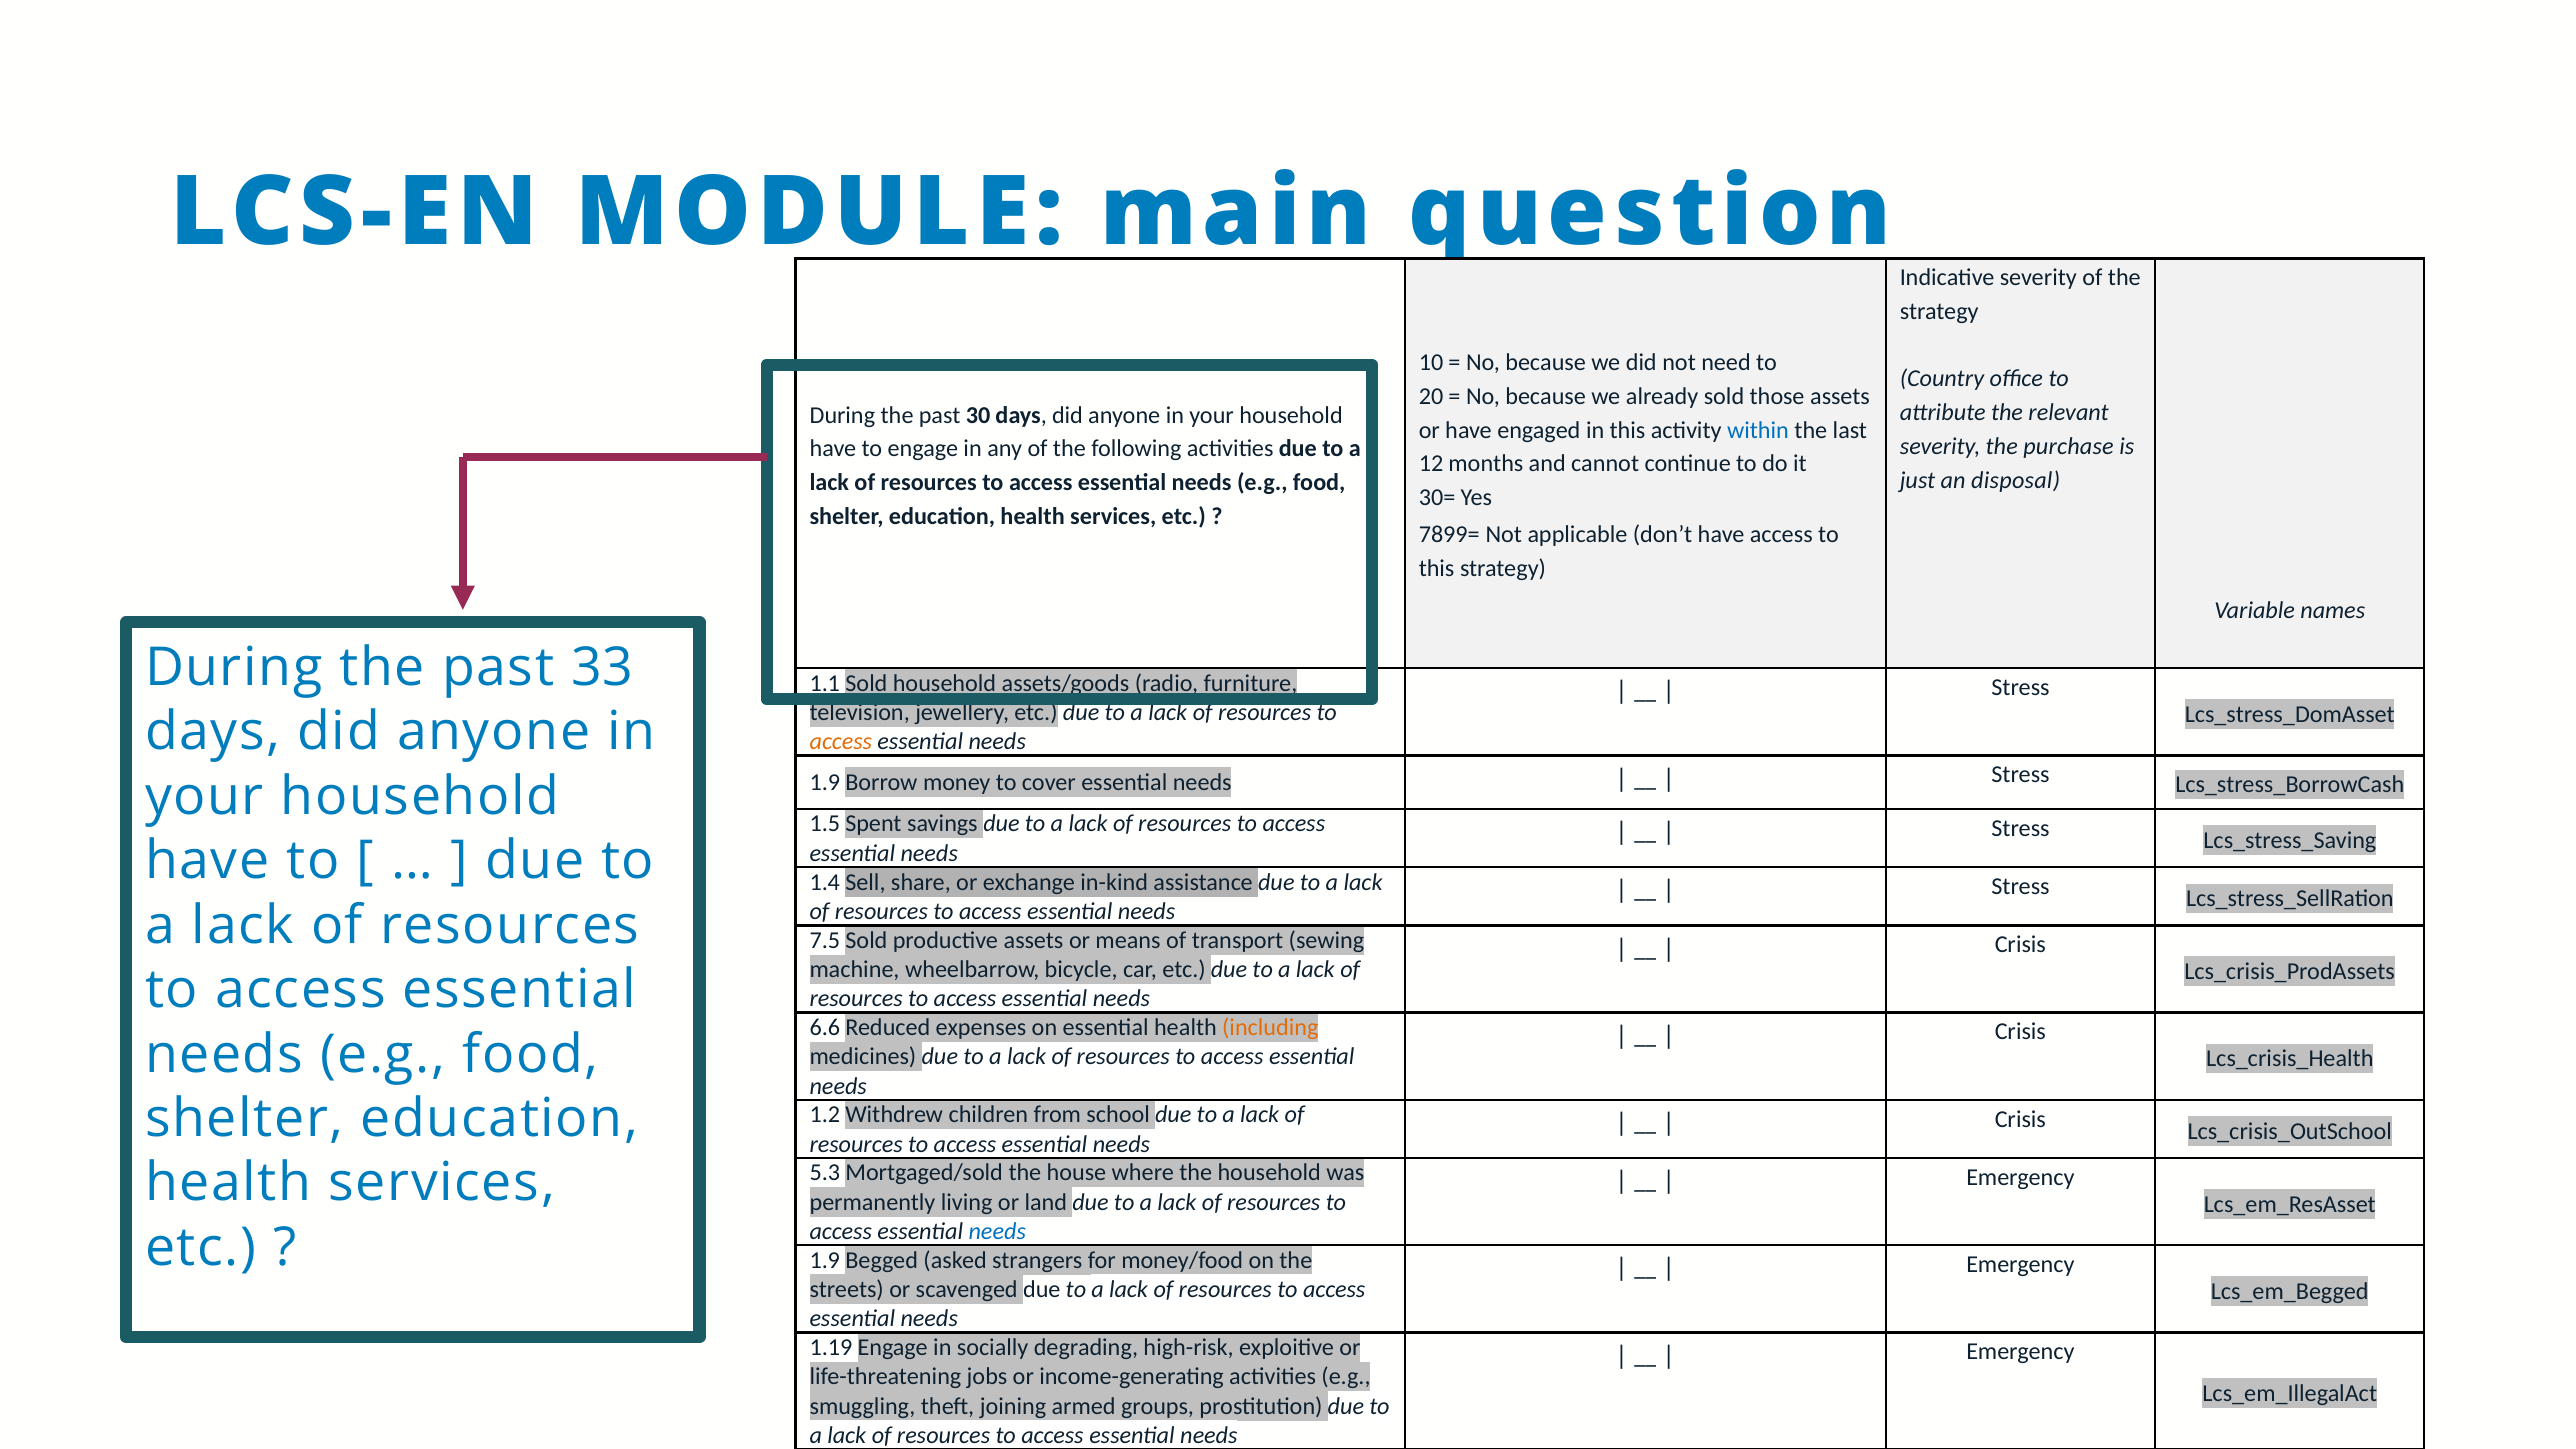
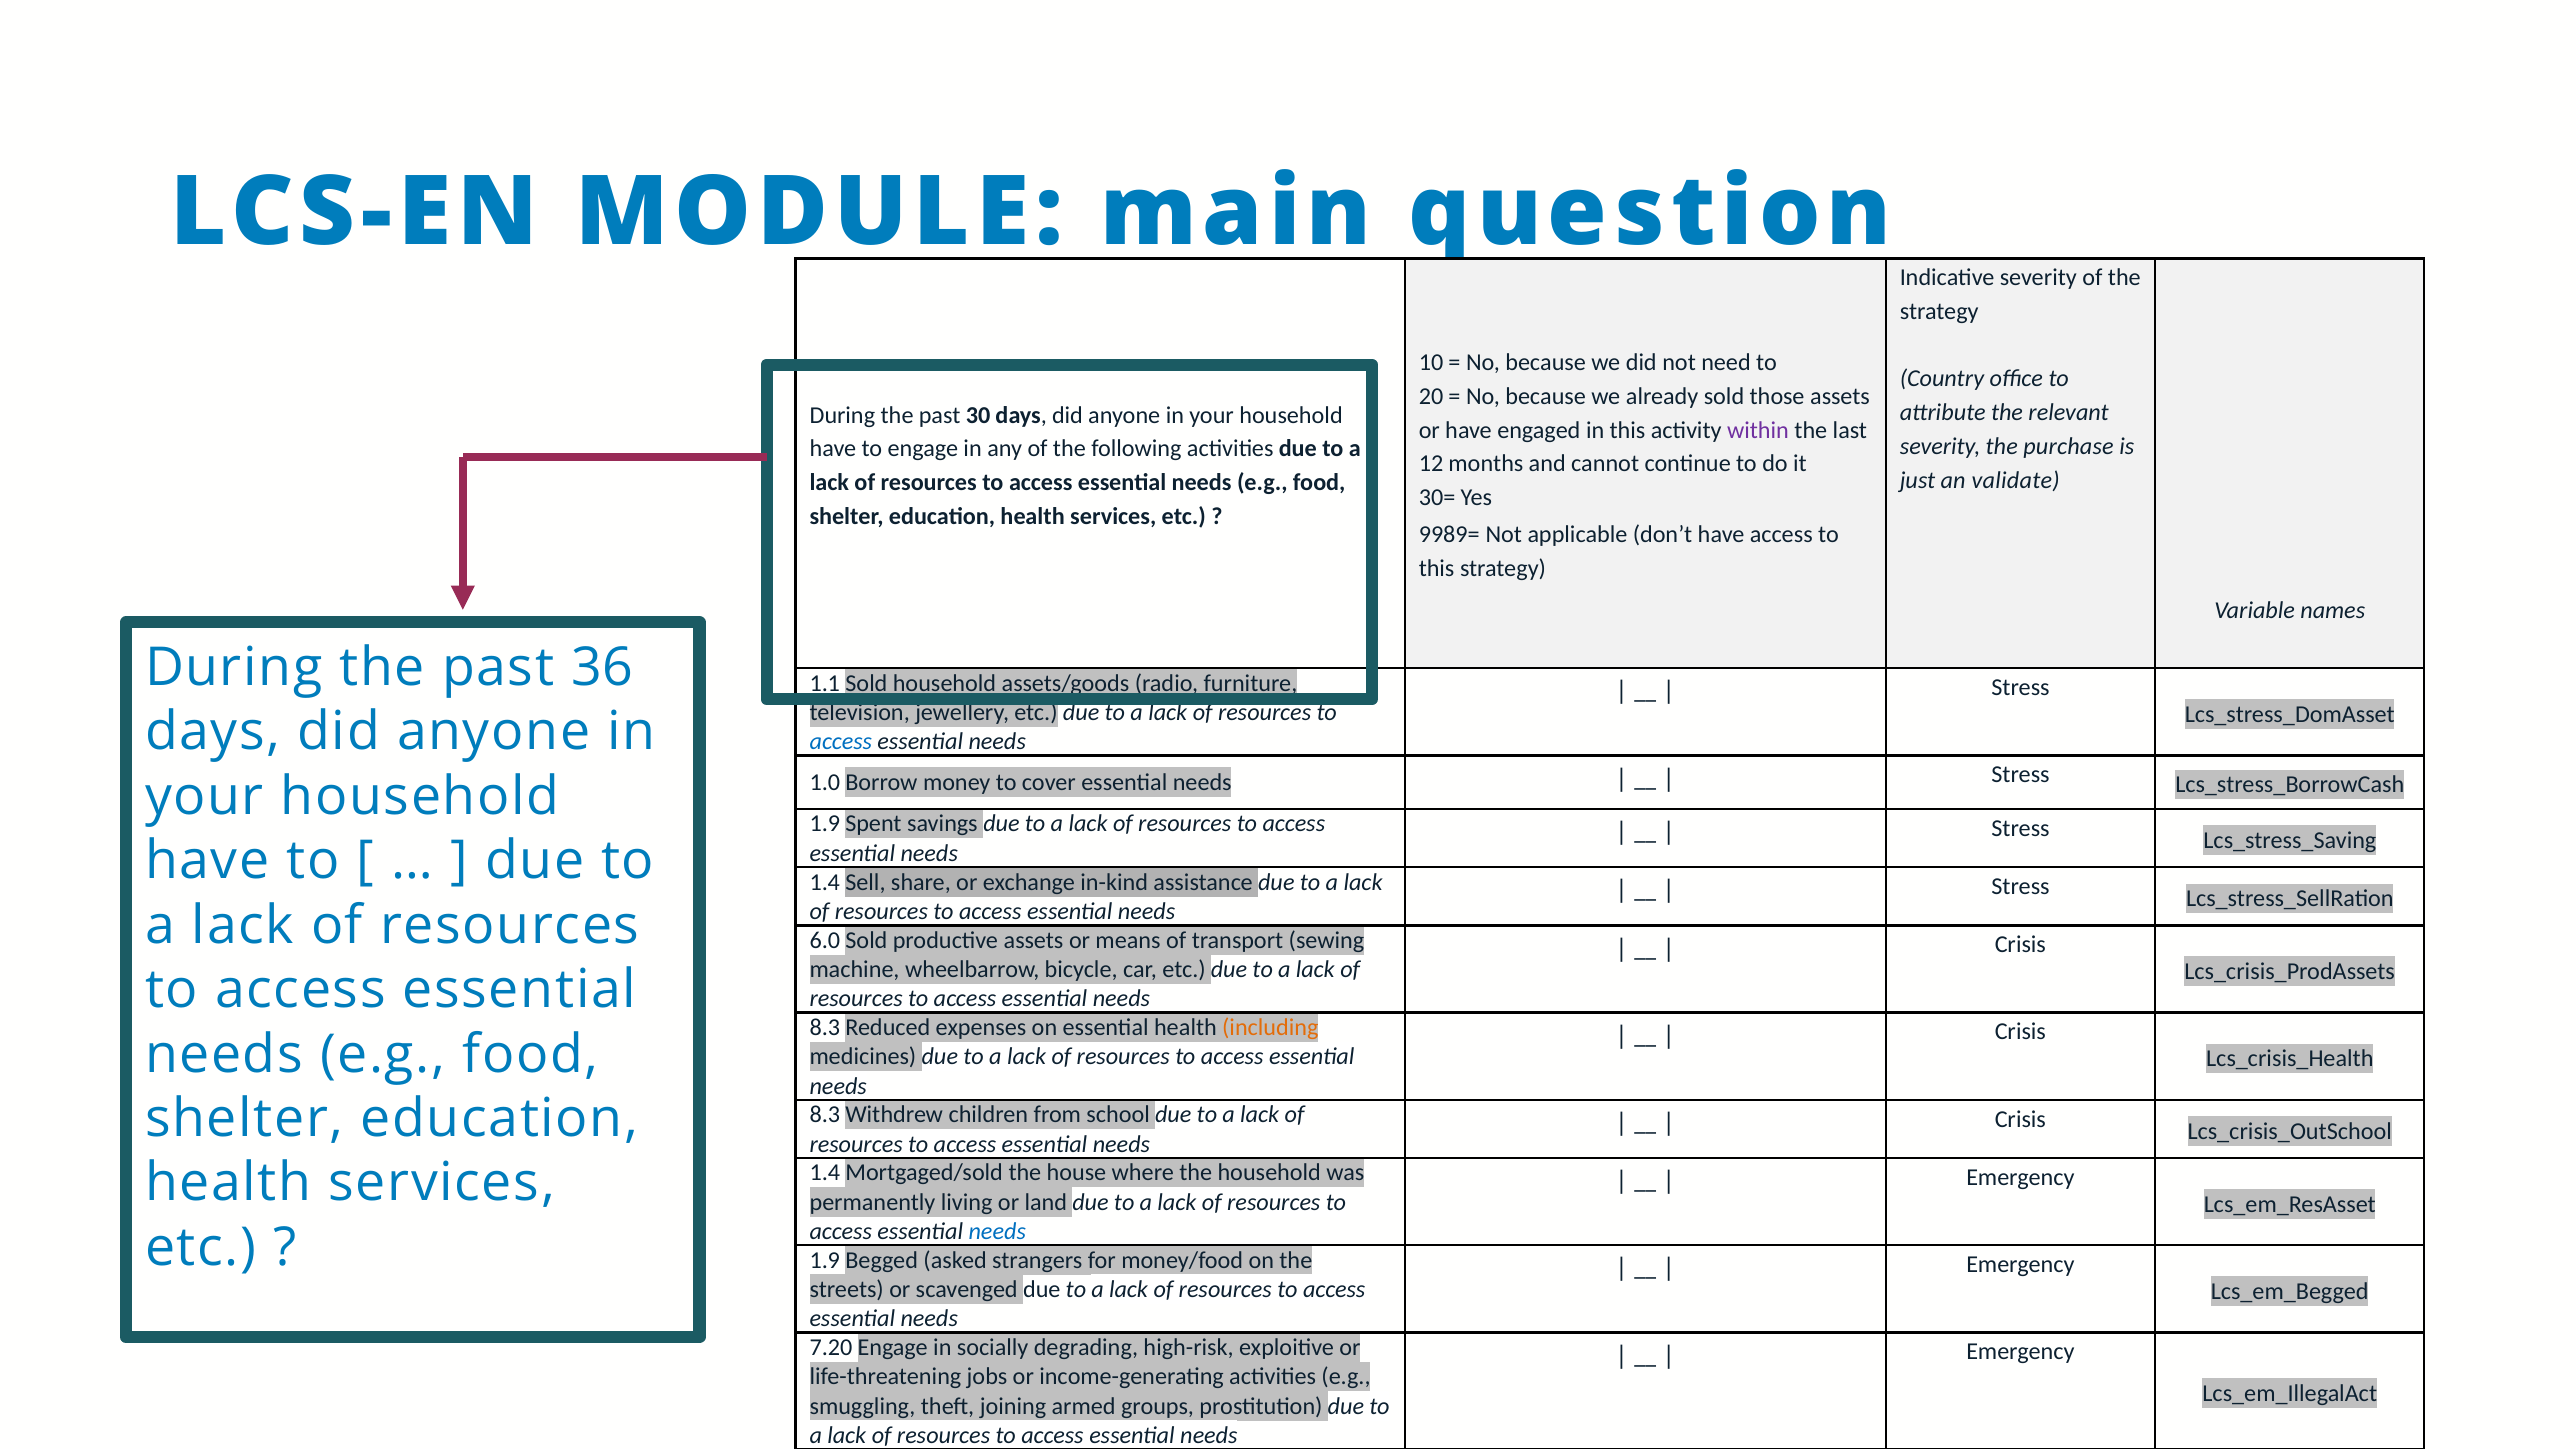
within colour: blue -> purple (1758, 430)
disposal: disposal -> validate (2016, 480)
7899=: 7899= -> 9989= (1449, 535)
33: 33 -> 36 (603, 668)
access colour: orange -> blue (841, 742)
1.9: 1.9 -> 1.0 (825, 782)
1.5: 1.5 -> 1.9 (825, 824)
7.5: 7.5 -> 6.0 (825, 940)
6.6: 6.6 -> 8.3 (825, 1027)
1.2: 1.2 -> 8.3 (825, 1115)
5.3: 5.3 -> 1.4 (825, 1173)
1.19: 1.19 -> 7.20 (831, 1347)
